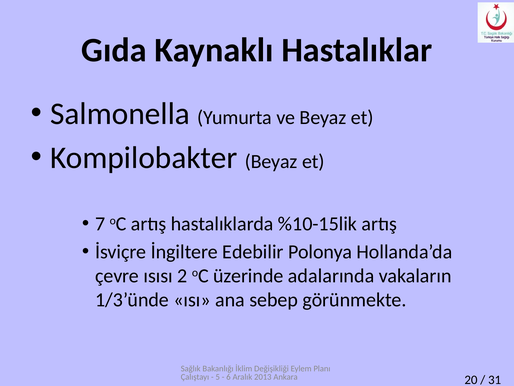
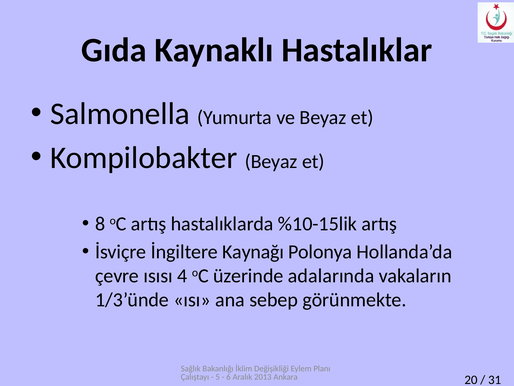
7: 7 -> 8 (100, 224)
Edebilir: Edebilir -> Kaynağı (253, 252)
2: 2 -> 4 (182, 276)
